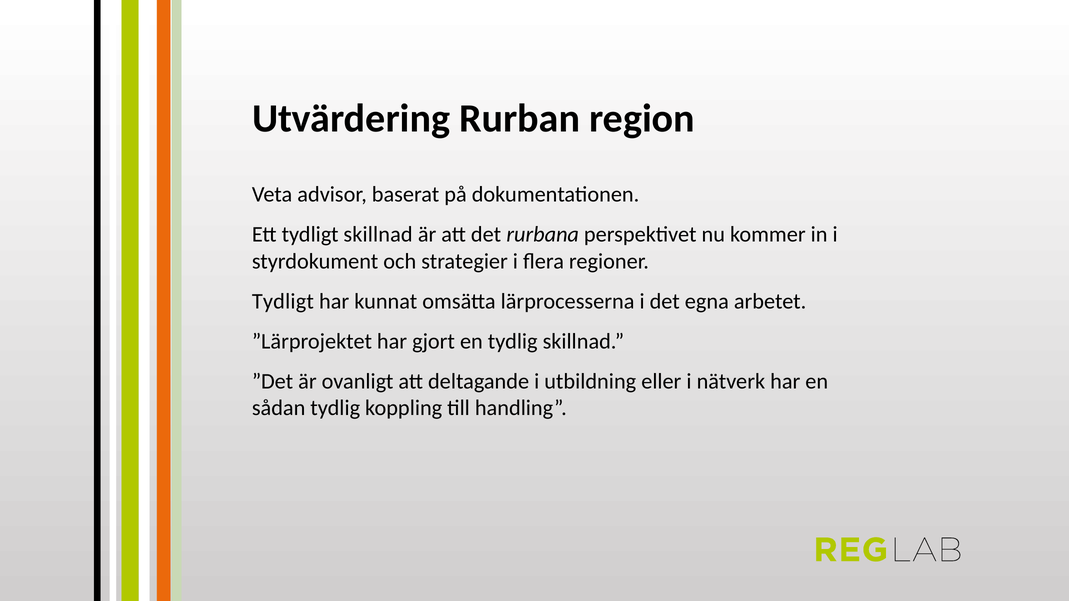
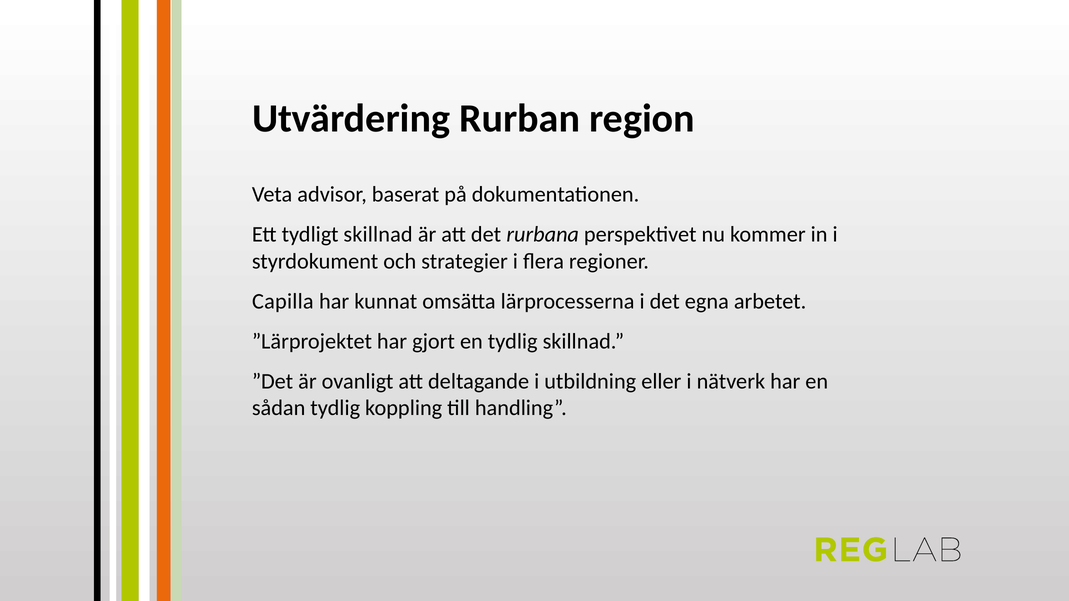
Tydligt: Tydligt -> Capilla (283, 301)
